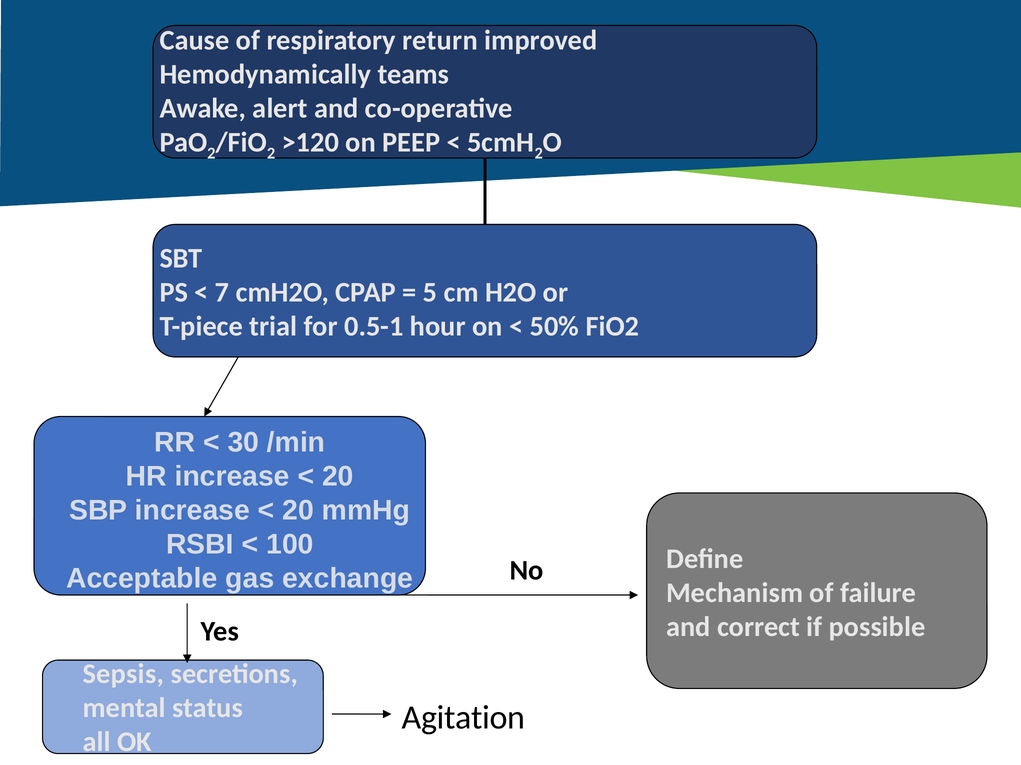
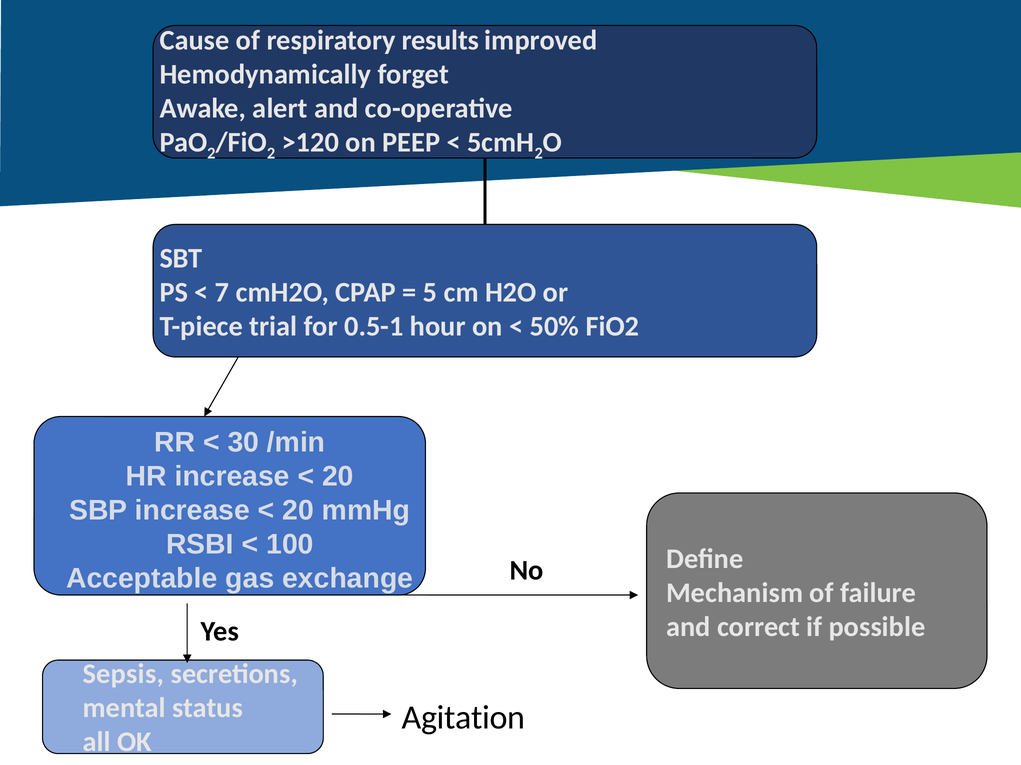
return: return -> results (440, 40)
teams: teams -> forget (413, 74)
